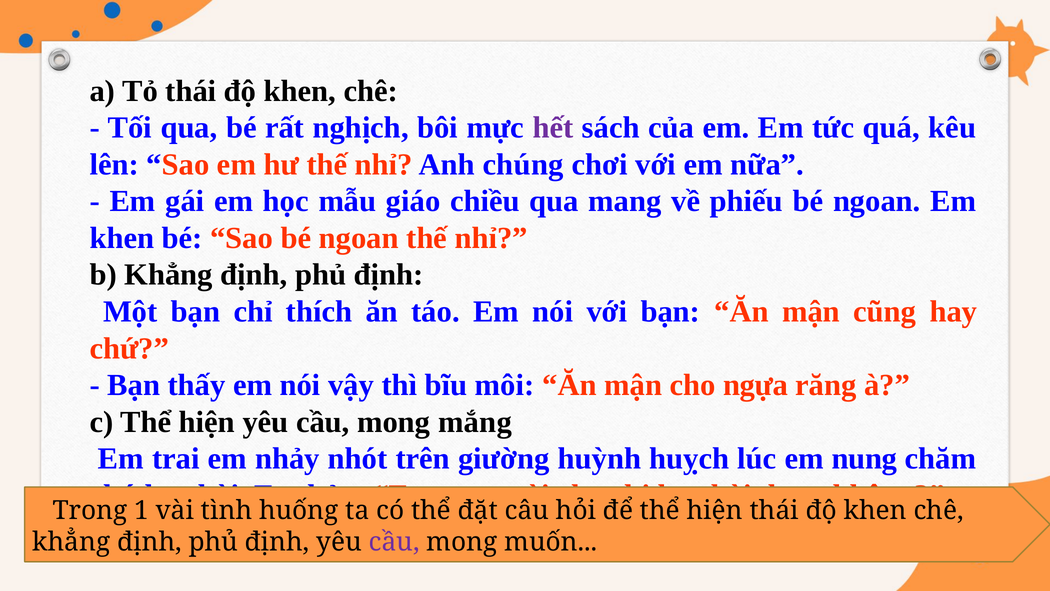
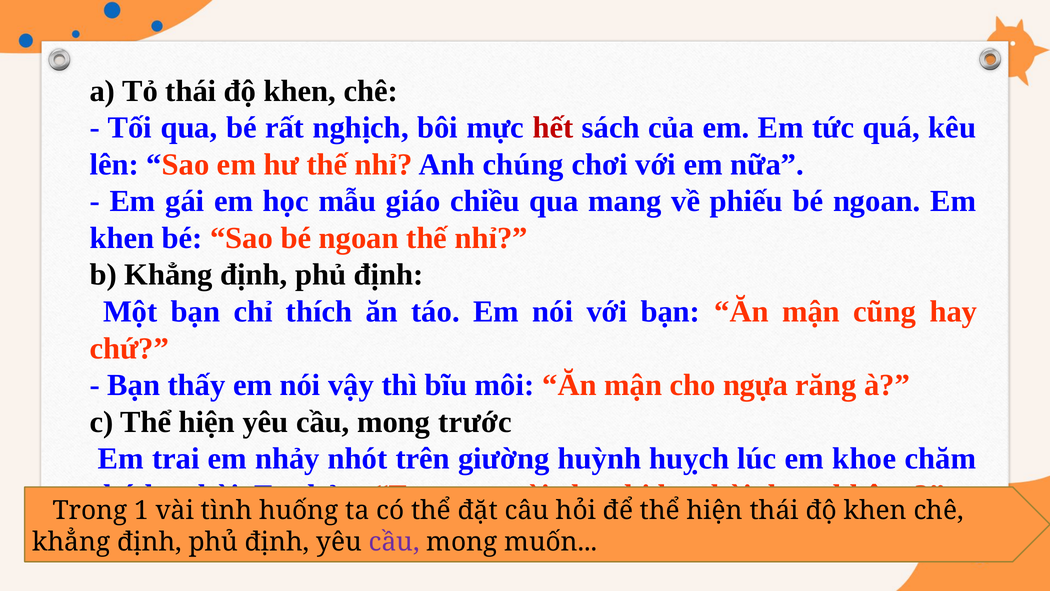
hết colour: purple -> red (553, 128)
mắng: mắng -> trước (475, 422)
nung: nung -> khoe (864, 459)
